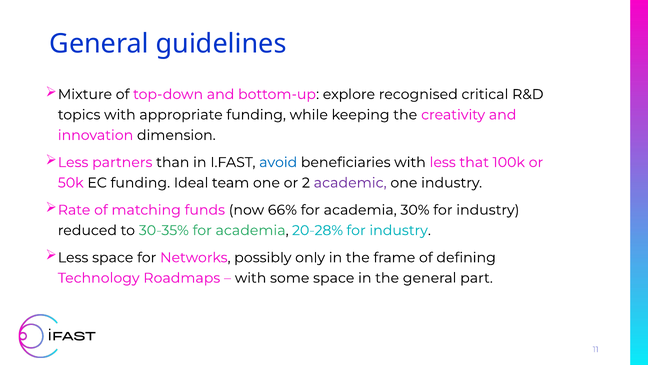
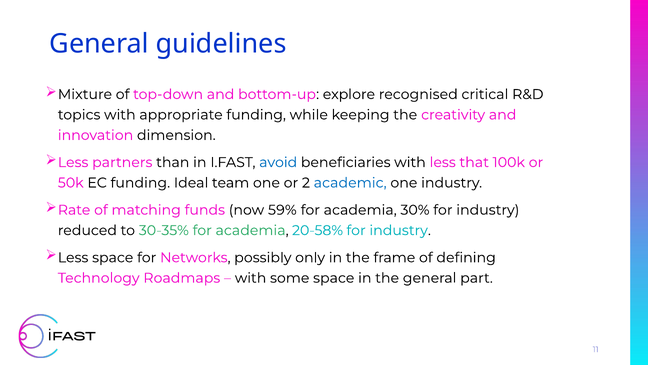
academic colour: purple -> blue (350, 183)
66%: 66% -> 59% (282, 210)
20-28%: 20-28% -> 20-58% (318, 230)
